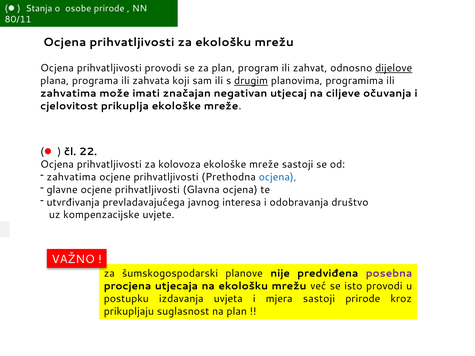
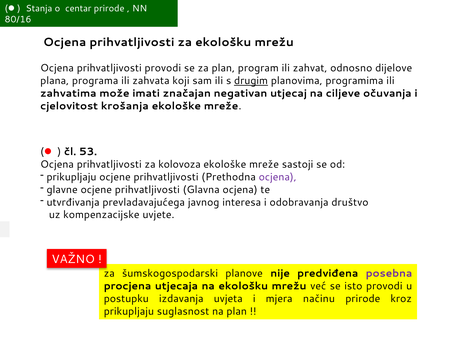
osobe: osobe -> centar (78, 9)
80/11: 80/11 -> 80/16 (18, 20)
dijelove underline: present -> none (394, 68)
prikuplja: prikuplja -> krošanja (125, 106)
22: 22 -> 53 (88, 152)
zahvatima: zahvatima -> prikupljaju (72, 177)
ocjena colour: blue -> purple (278, 177)
mjera sastoji: sastoji -> načinu (319, 299)
